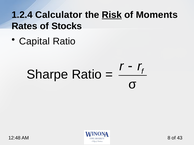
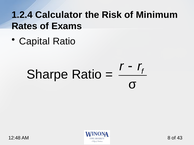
Risk underline: present -> none (112, 15)
Moments: Moments -> Minimum (157, 15)
Stocks: Stocks -> Exams (67, 26)
